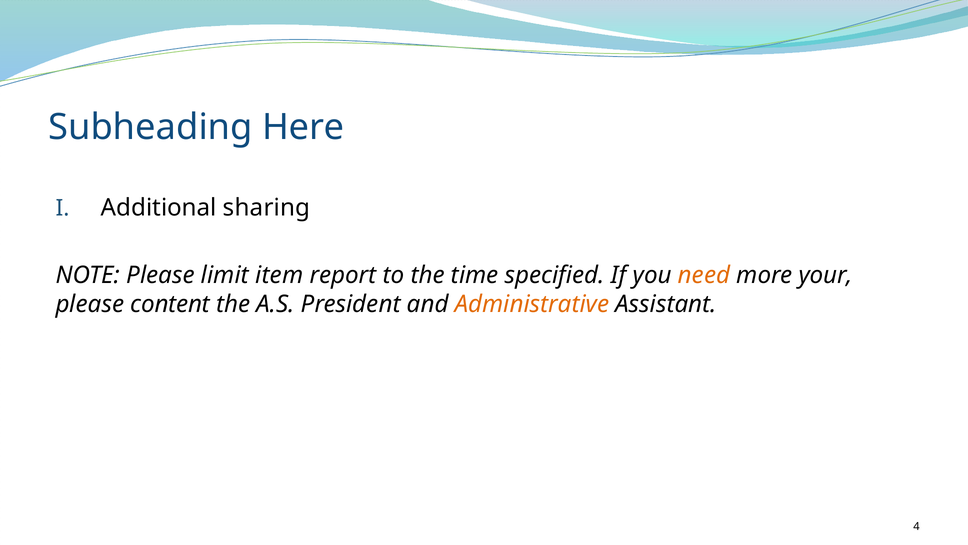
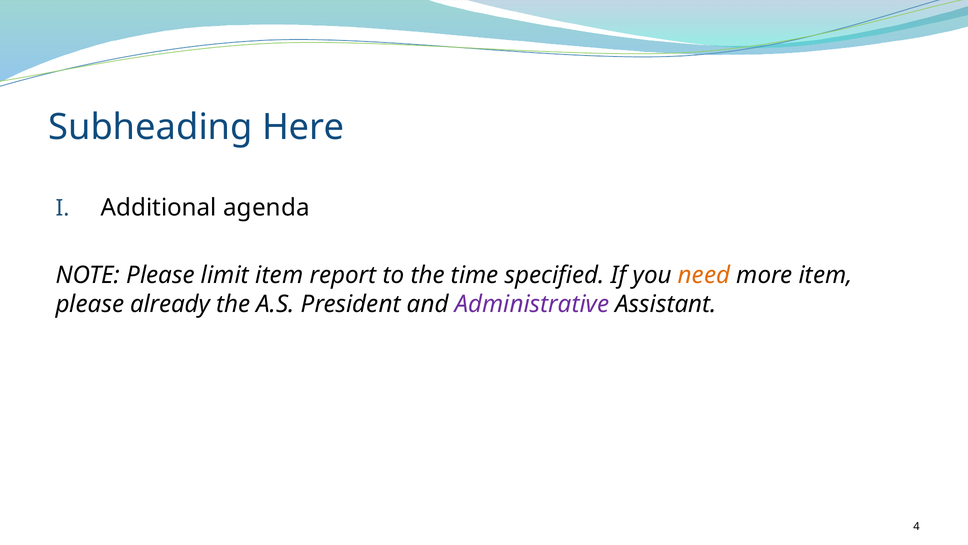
sharing: sharing -> agenda (266, 207)
more your: your -> item (826, 275)
content: content -> already (170, 304)
Administrative colour: orange -> purple (532, 304)
